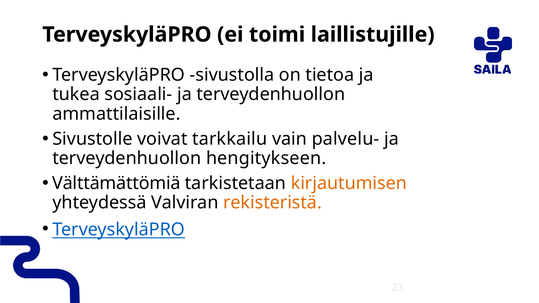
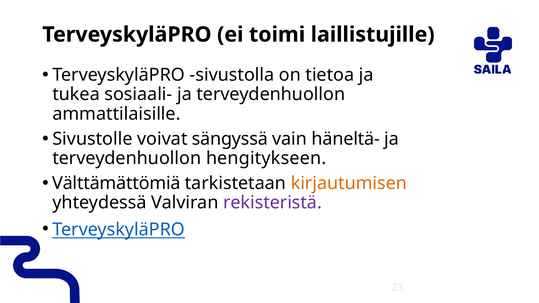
tarkkailu: tarkkailu -> sängyssä (230, 139)
palvelu-: palvelu- -> häneltä- (346, 139)
rekisteristä colour: orange -> purple (273, 203)
